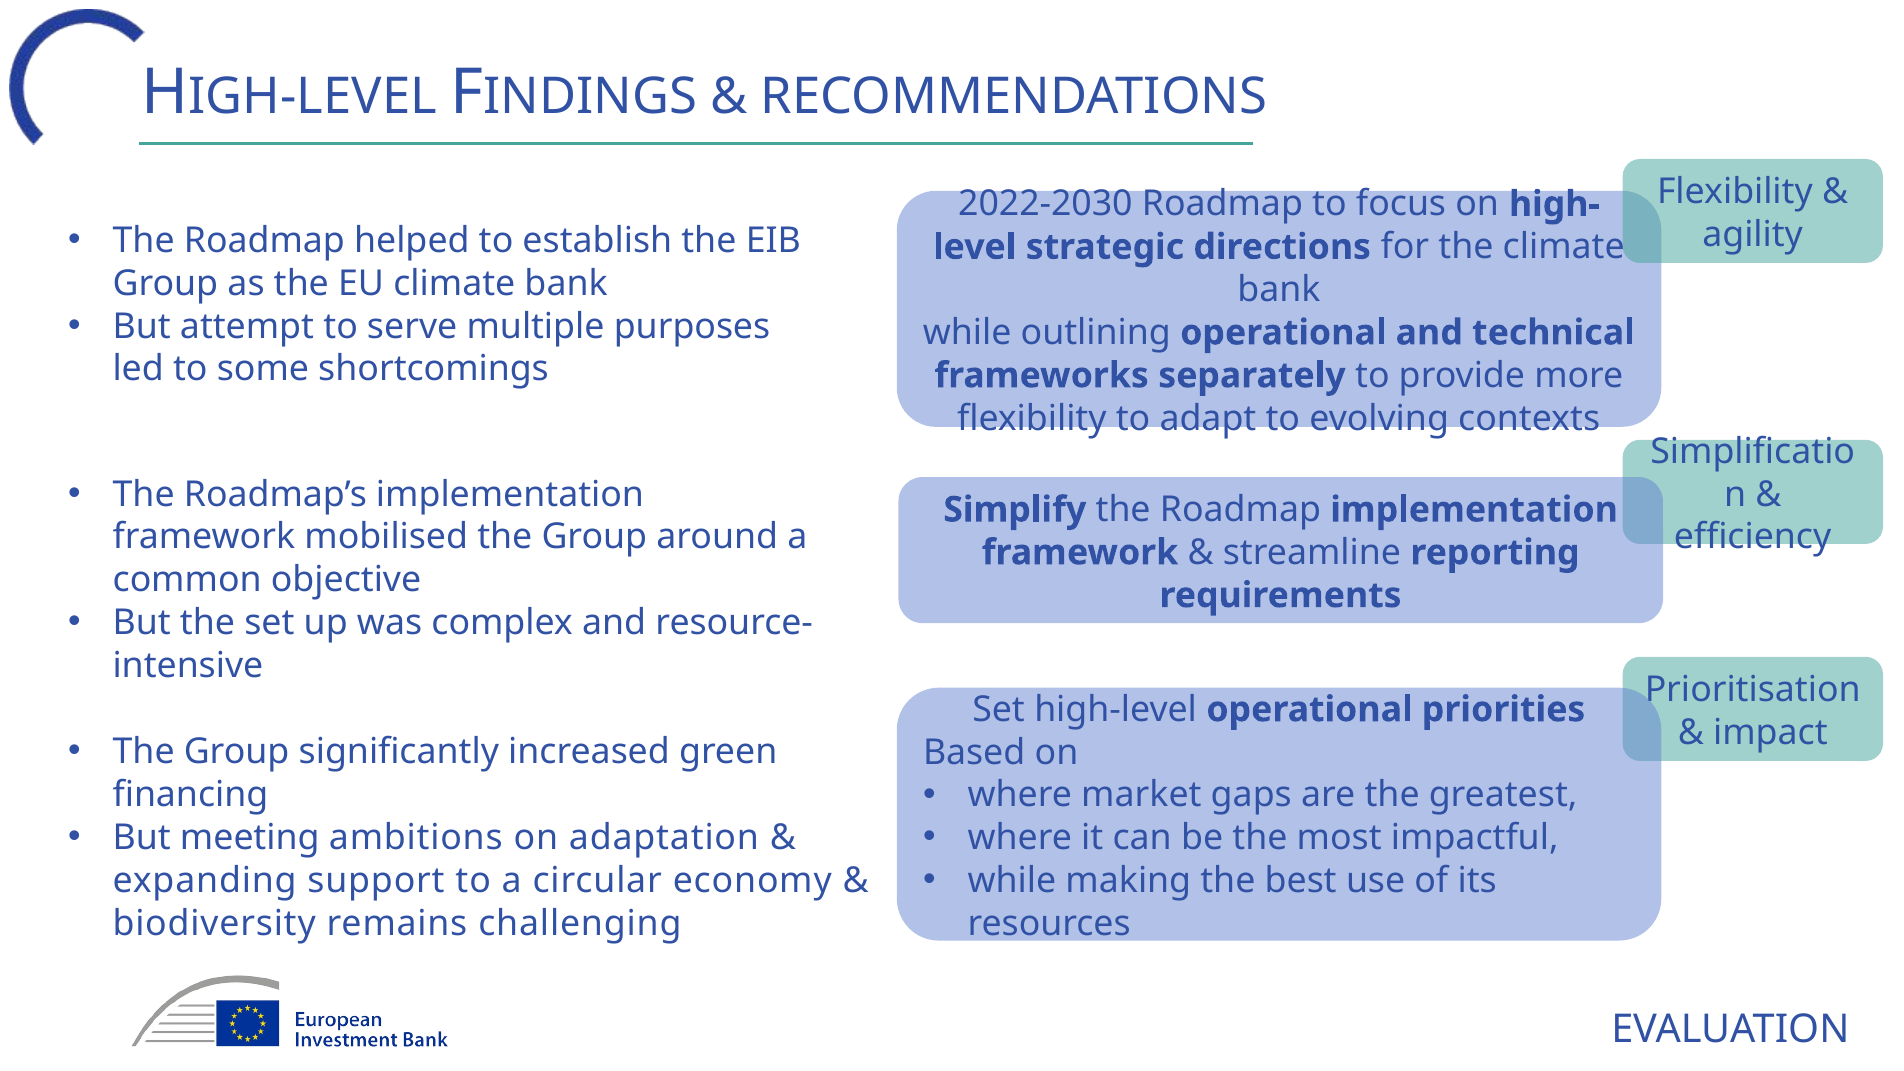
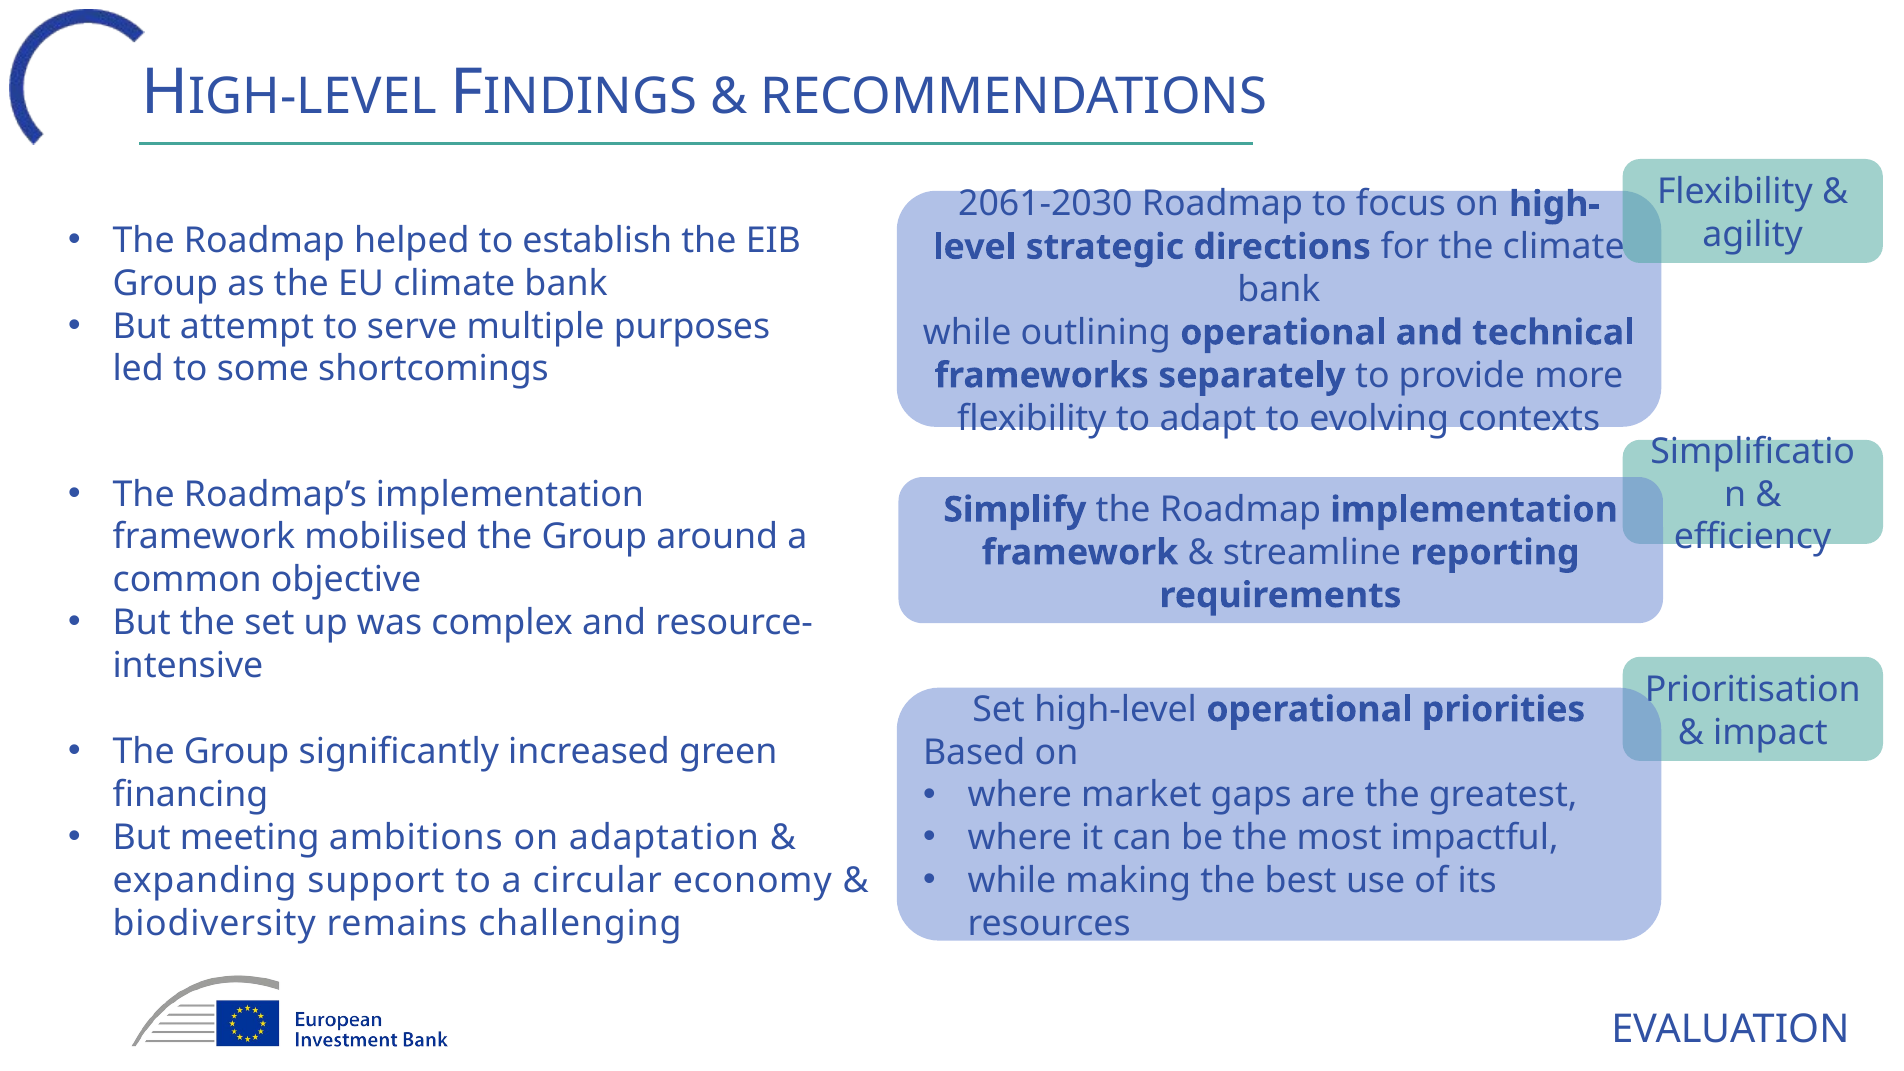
2022-2030: 2022-2030 -> 2061-2030 (1045, 204)
